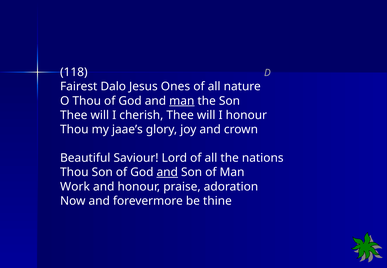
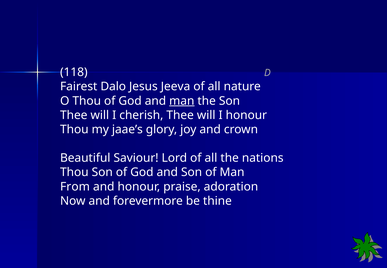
Ones: Ones -> Jeeva (176, 87)
and underline: present -> none (167, 172)
Work: Work -> From (75, 187)
